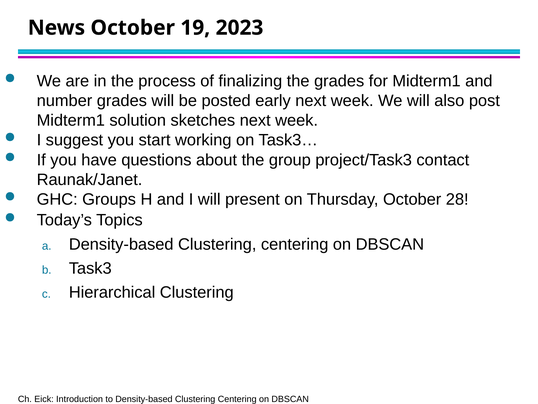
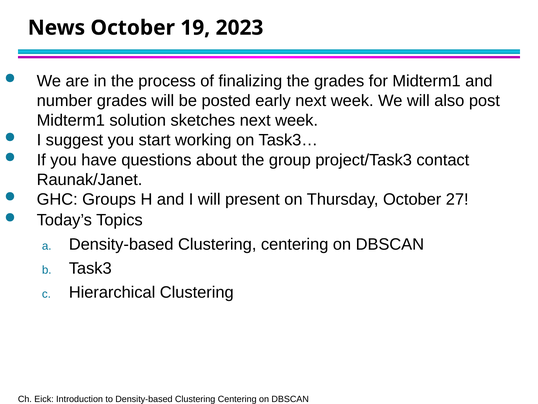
28: 28 -> 27 (457, 199)
